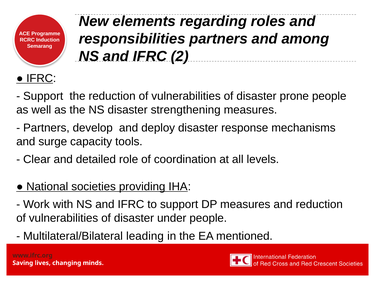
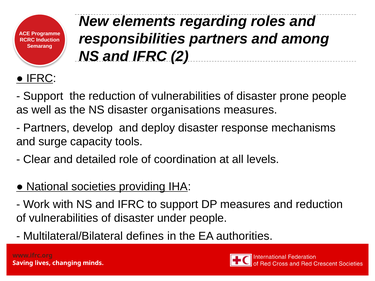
strengthening: strengthening -> organisations (186, 110)
leading: leading -> defines (145, 236)
mentioned: mentioned -> authorities (244, 236)
